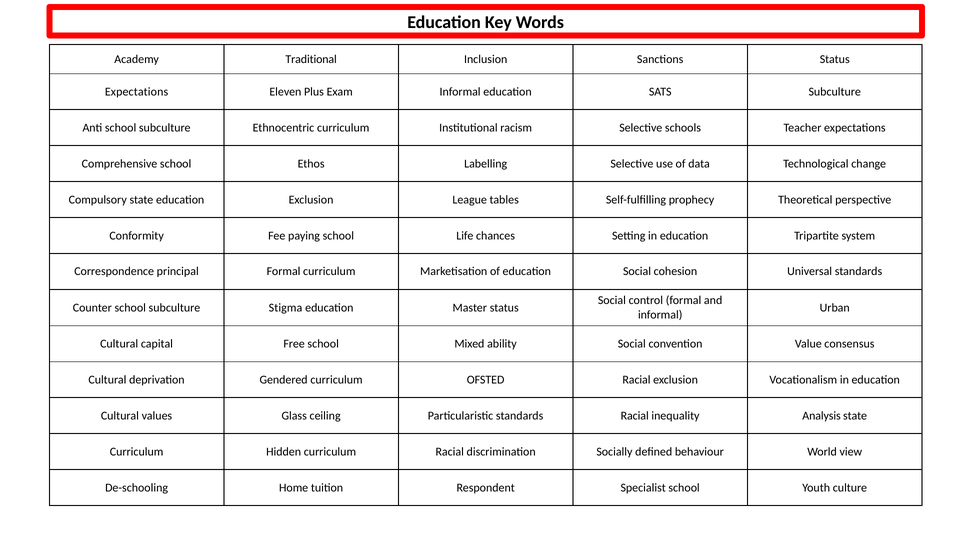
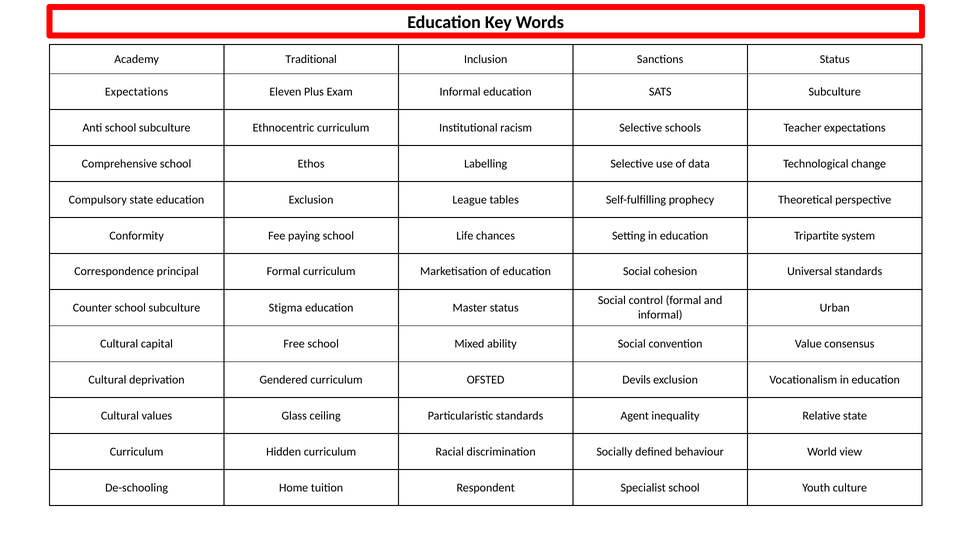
OFSTED Racial: Racial -> Devils (636, 380)
standards Racial: Racial -> Agent (635, 416)
Analysis: Analysis -> Relative (822, 416)
